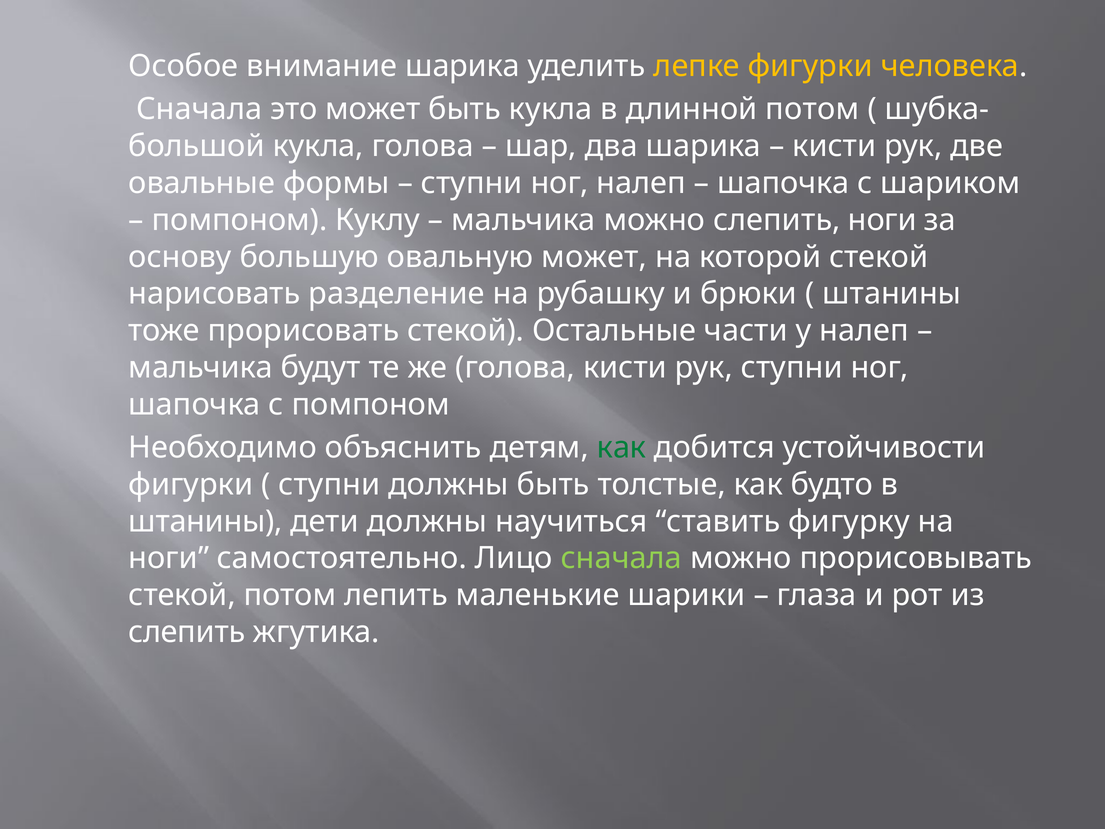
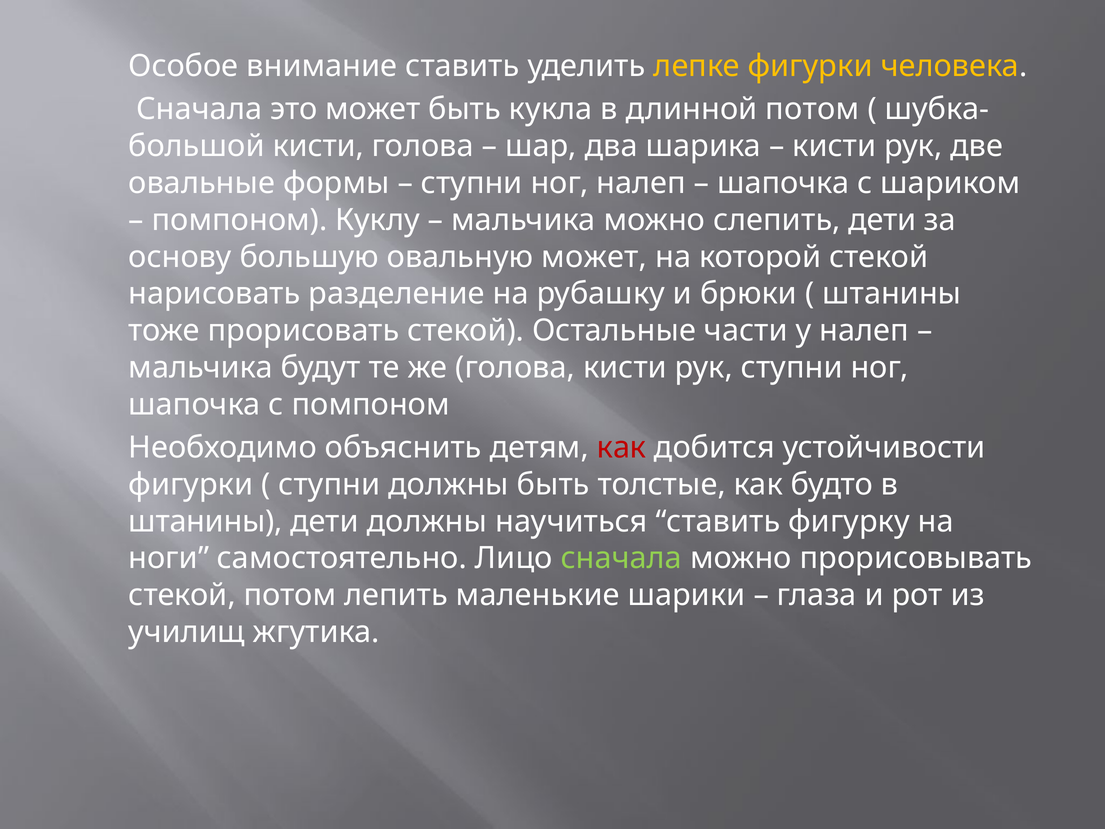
внимание шарика: шарика -> ставить (462, 66)
большой кукла: кукла -> кисти (318, 146)
слепить ноги: ноги -> дети (882, 220)
как colour: green -> red (622, 447)
слепить: слепить -> училищ (187, 632)
